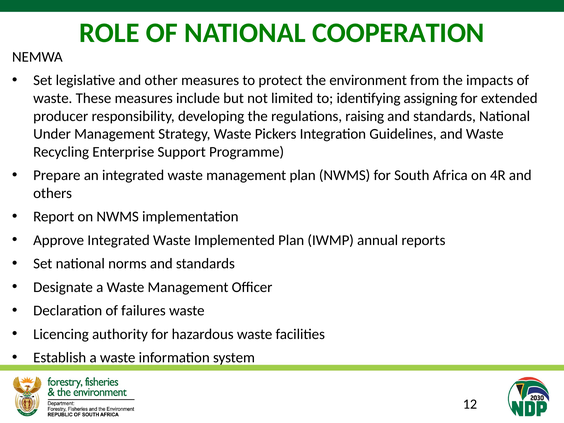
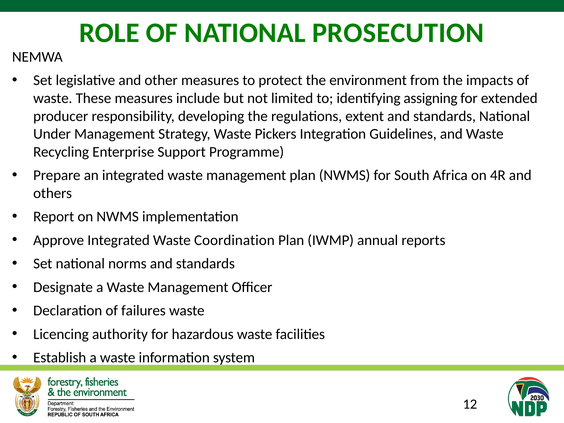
COOPERATION: COOPERATION -> PROSECUTION (398, 33)
raising: raising -> extent (365, 116)
Implemented: Implemented -> Coordination (234, 240)
